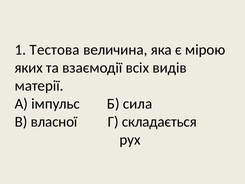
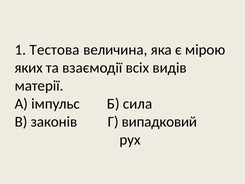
власної: власної -> законів (54, 122)
складається: складається -> випадковий (159, 122)
